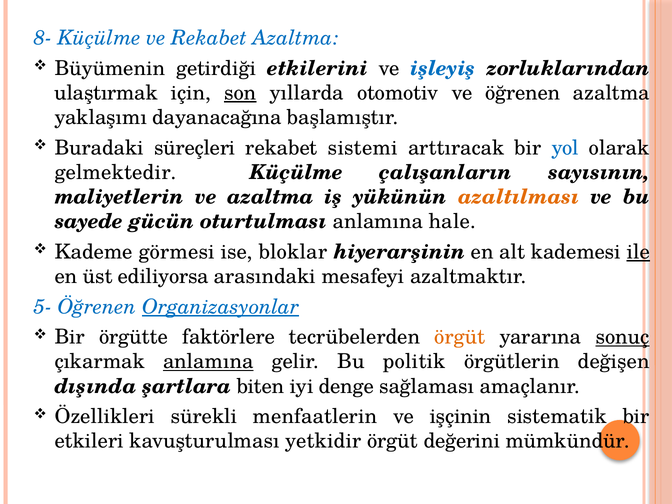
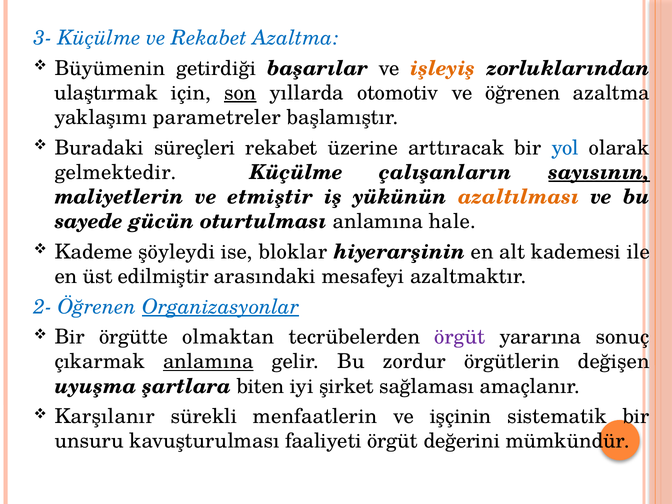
8-: 8- -> 3- (43, 38)
etkilerini: etkilerini -> başarılar (318, 68)
işleyiş colour: blue -> orange (443, 68)
dayanacağına: dayanacağına -> parametreler (217, 118)
sistemi: sistemi -> üzerine (363, 148)
sayısının underline: none -> present (599, 172)
ve azaltma: azaltma -> etmiştir (270, 197)
görmesi: görmesi -> şöyleydi (177, 252)
ile underline: present -> none (638, 252)
ediliyorsa: ediliyorsa -> edilmiştir (163, 277)
5-: 5- -> 2- (43, 307)
faktörlere: faktörlere -> olmaktan (228, 337)
örgüt colour: orange -> purple (460, 337)
sonuç underline: present -> none (623, 337)
politik: politik -> zordur (414, 362)
dışında: dışında -> uyuşma (96, 386)
denge: denge -> şirket (346, 386)
Özellikleri: Özellikleri -> Karşılanır (105, 417)
etkileri: etkileri -> unsuru (89, 441)
yetkidir: yetkidir -> faaliyeti (323, 441)
